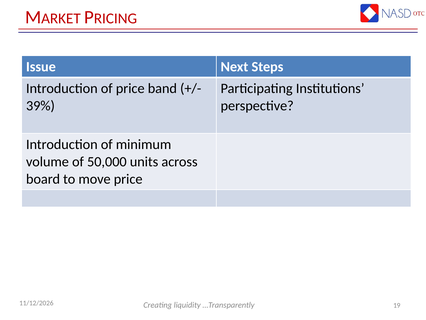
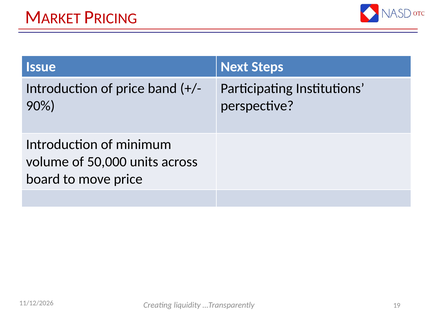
39%: 39% -> 90% (40, 106)
